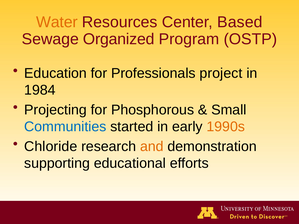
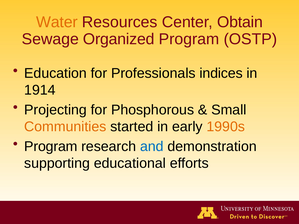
Based: Based -> Obtain (240, 22)
project: project -> indices (221, 73)
1984: 1984 -> 1914 (40, 90)
Communities colour: blue -> orange (65, 127)
Chloride: Chloride -> Program (51, 147)
and colour: orange -> blue (152, 147)
